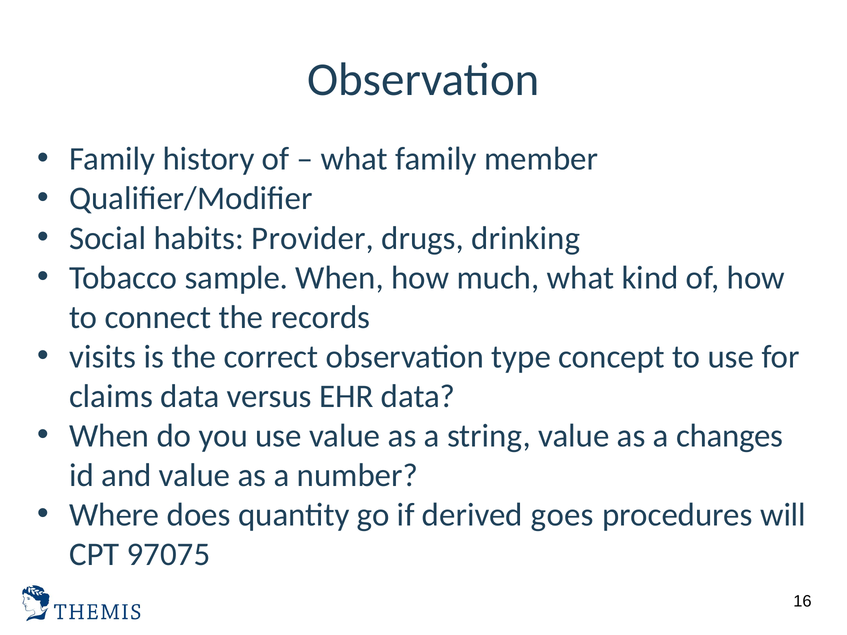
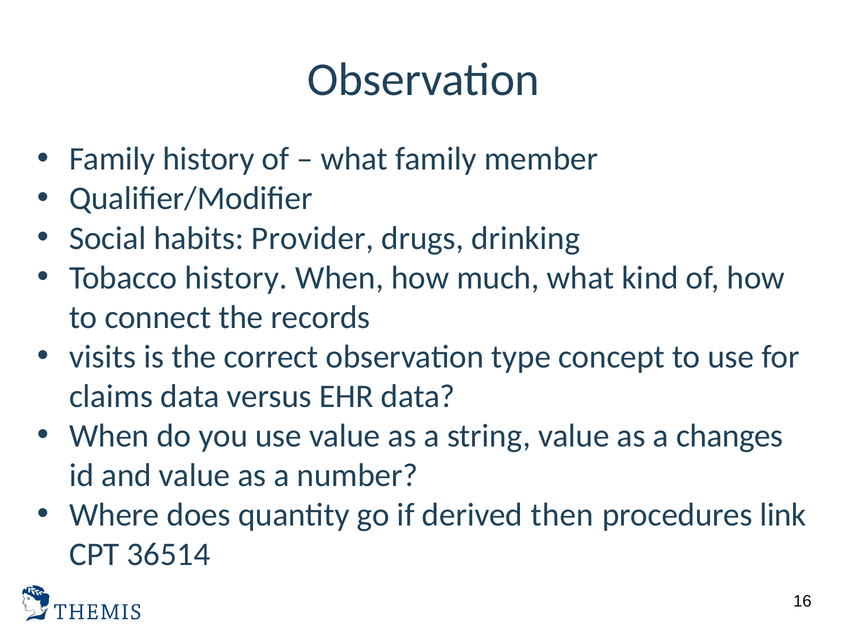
Tobacco sample: sample -> history (236, 278)
goes: goes -> then (562, 515)
will: will -> link (783, 515)
97075: 97075 -> 36514 (169, 555)
